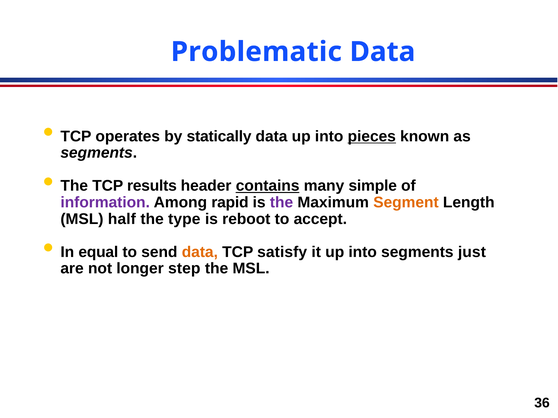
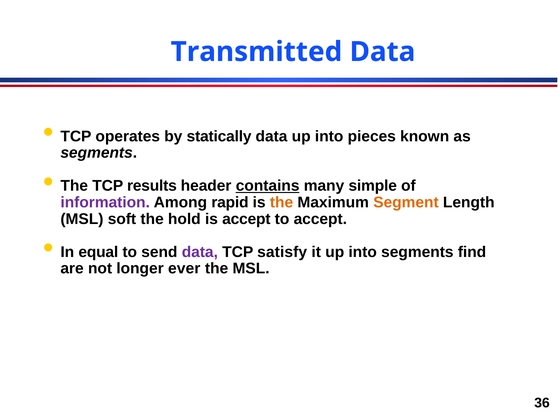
Problematic: Problematic -> Transmitted (256, 52)
pieces underline: present -> none (372, 137)
the colour: purple -> orange (282, 203)
half: half -> soft (122, 219)
type: type -> hold (184, 219)
is reboot: reboot -> accept (246, 219)
data colour: orange -> purple (200, 252)
just: just -> find (472, 252)
step: step -> ever (184, 269)
